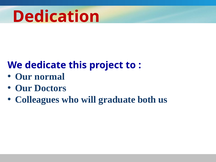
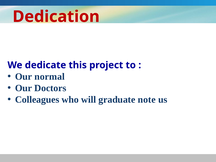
both: both -> note (147, 100)
